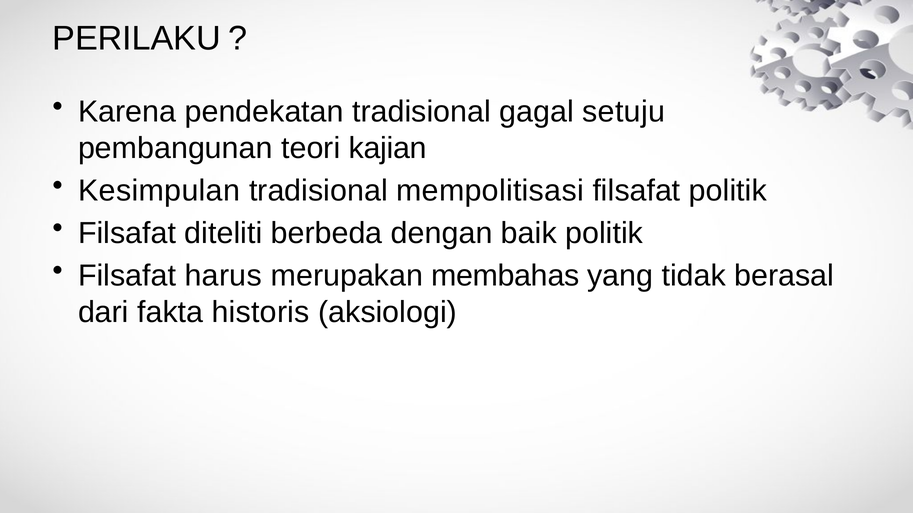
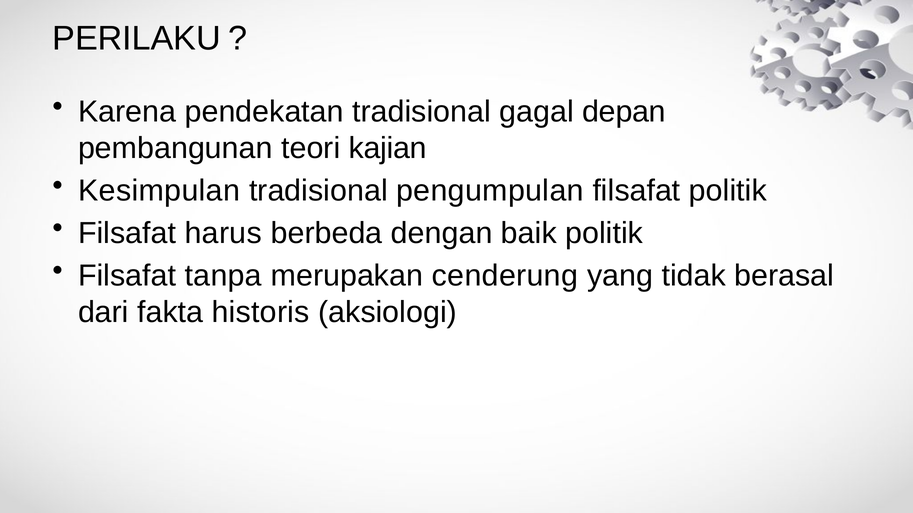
setuju: setuju -> depan (624, 112)
mempolitisasi: mempolitisasi -> pengumpulan (490, 191)
diteliti: diteliti -> harus (223, 233)
harus: harus -> tanpa (223, 276)
membahas: membahas -> cenderung (505, 276)
